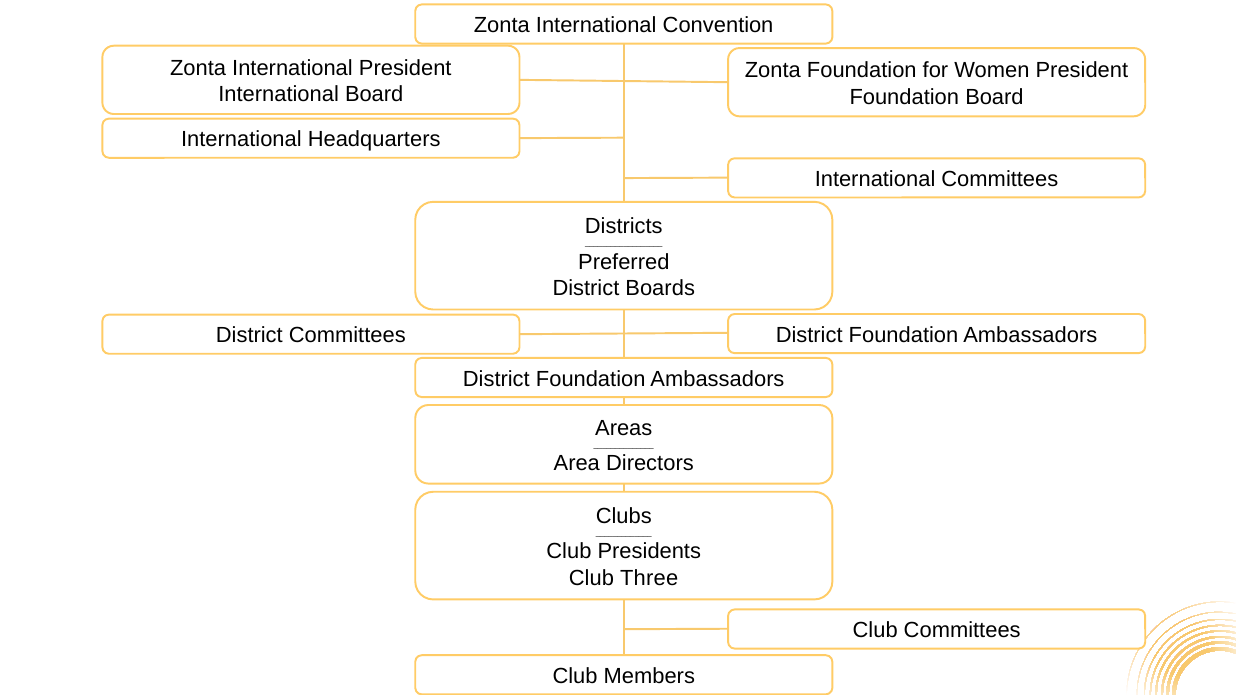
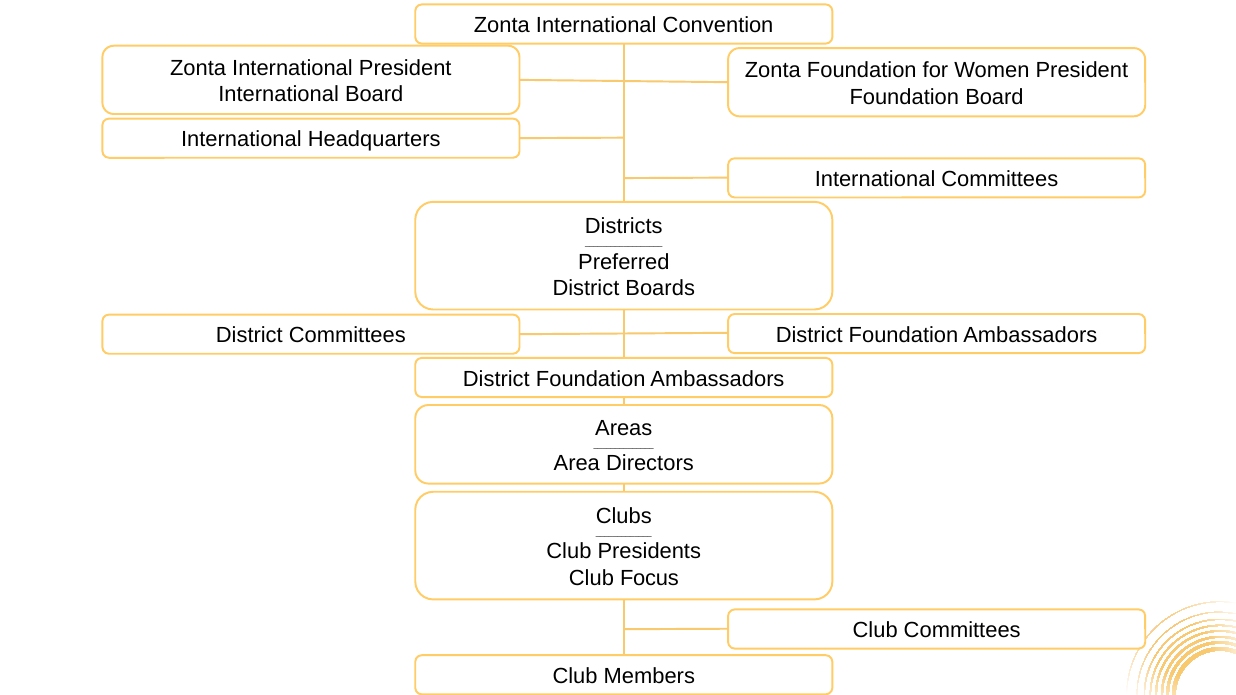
Three: Three -> Focus (649, 578)
